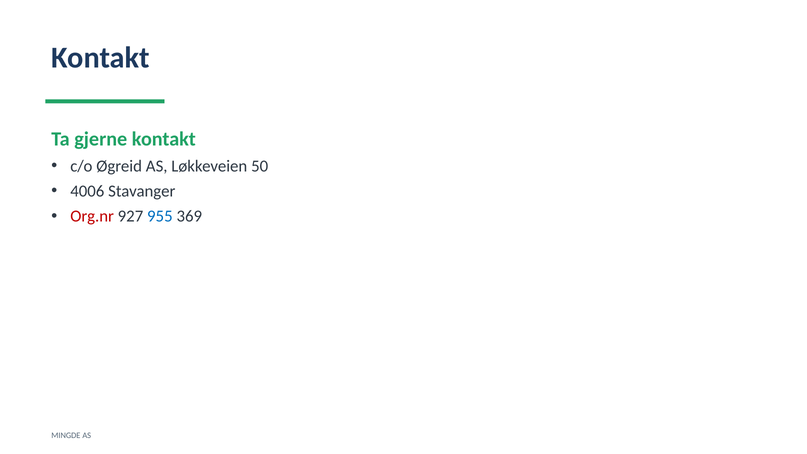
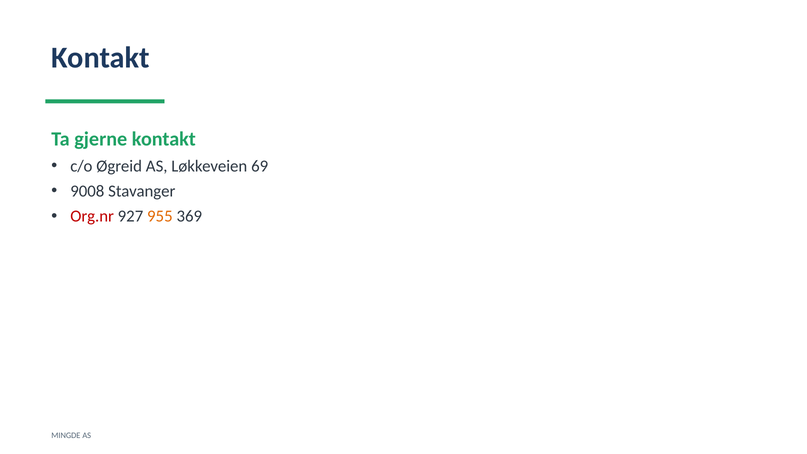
50: 50 -> 69 (260, 166)
4006: 4006 -> 9008 (87, 191)
955 colour: blue -> orange (160, 216)
